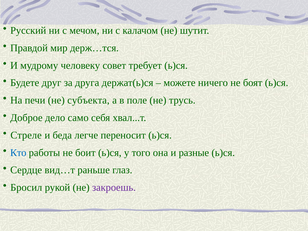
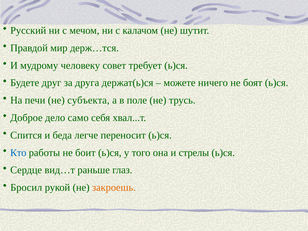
Стреле: Стреле -> Спится (26, 135)
разные: разные -> стрелы (194, 153)
закроешь colour: purple -> orange (114, 188)
